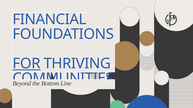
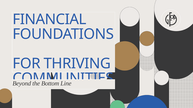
FOR underline: present -> none (27, 64)
